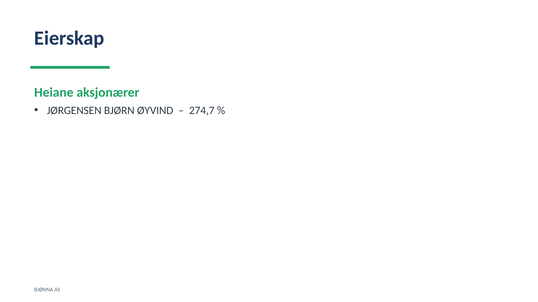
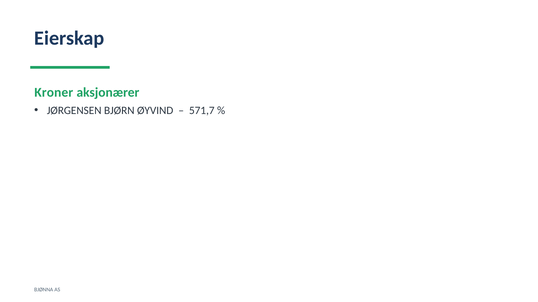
Heiane: Heiane -> Kroner (54, 93)
274,7: 274,7 -> 571,7 (202, 111)
